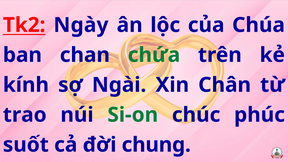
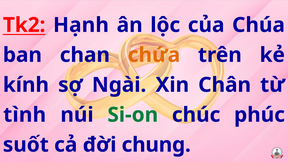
Ngày: Ngày -> Hạnh (81, 25)
chứa colour: green -> orange (154, 55)
trao: trao -> tình (25, 115)
